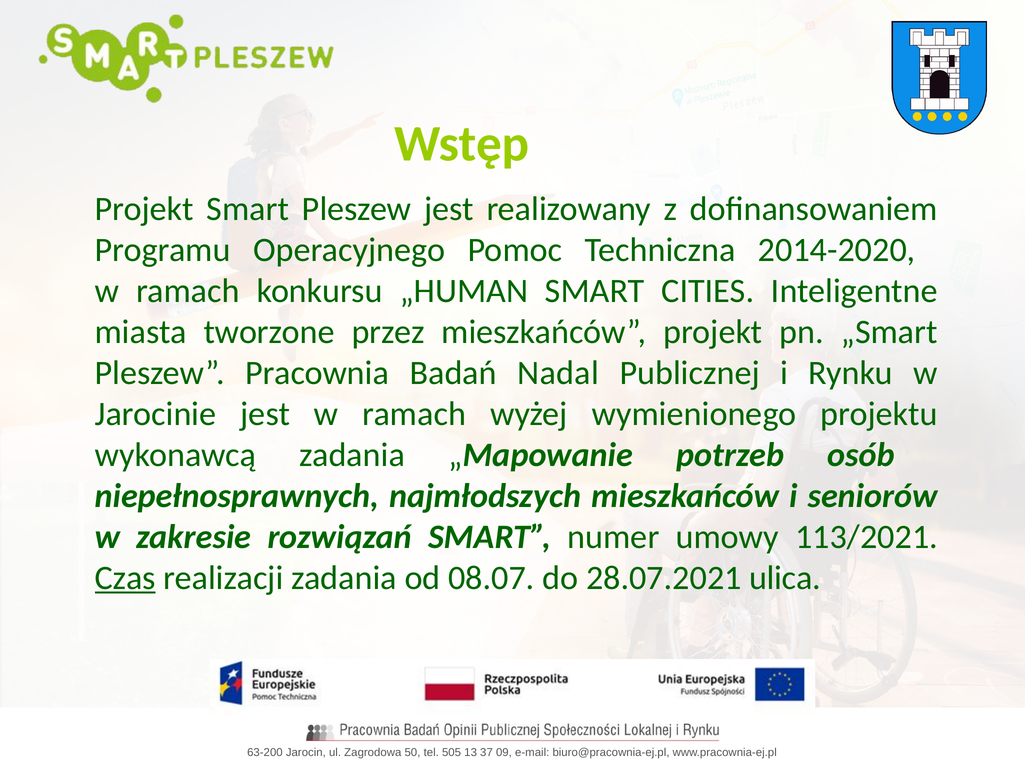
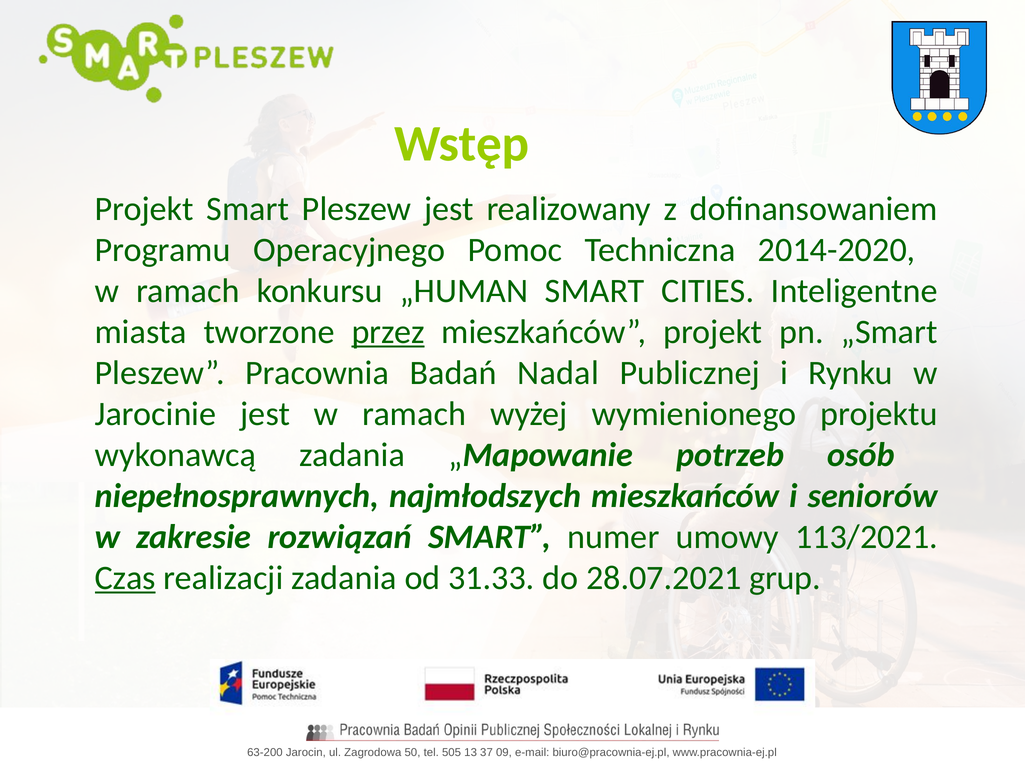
przez underline: none -> present (388, 332)
08.07: 08.07 -> 31.33 (491, 578)
ulica: ulica -> grup (785, 578)
